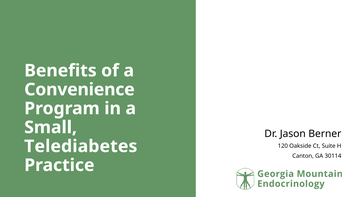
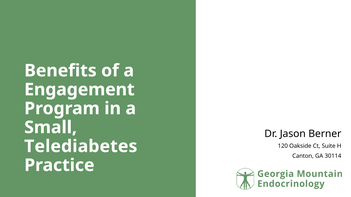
Convenience: Convenience -> Engagement (79, 90)
